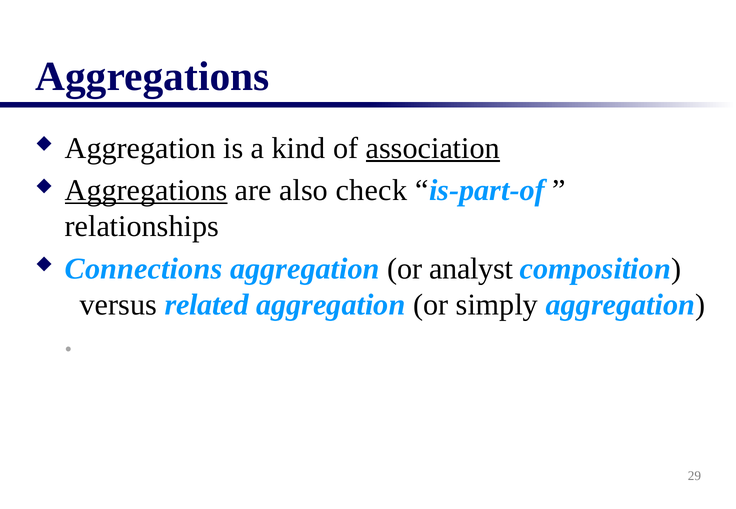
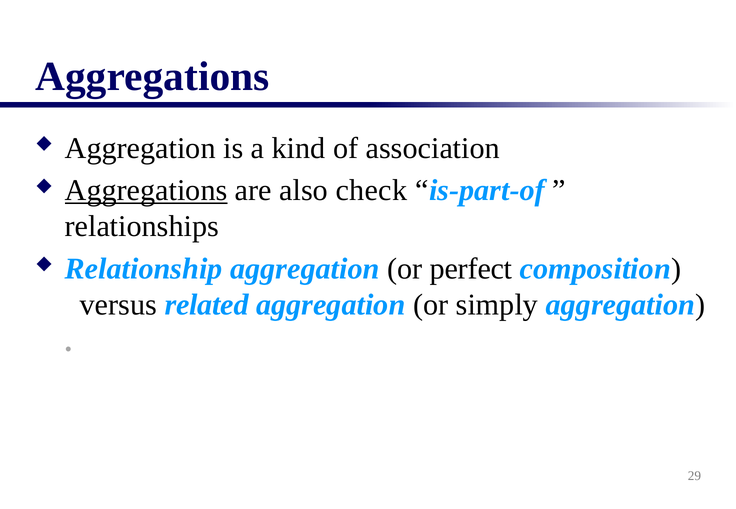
association underline: present -> none (433, 148)
Connections: Connections -> Relationship (144, 269)
analyst: analyst -> perfect (471, 269)
